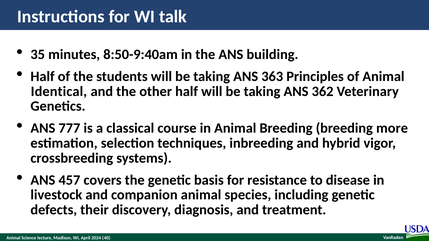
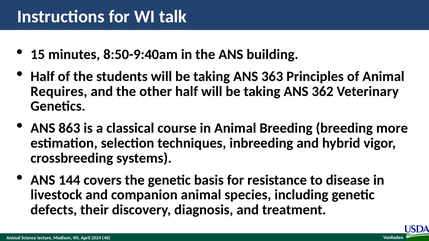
35: 35 -> 15 (38, 54)
Identical: Identical -> Requires (59, 91)
777: 777 -> 863 (69, 128)
457: 457 -> 144 (69, 180)
